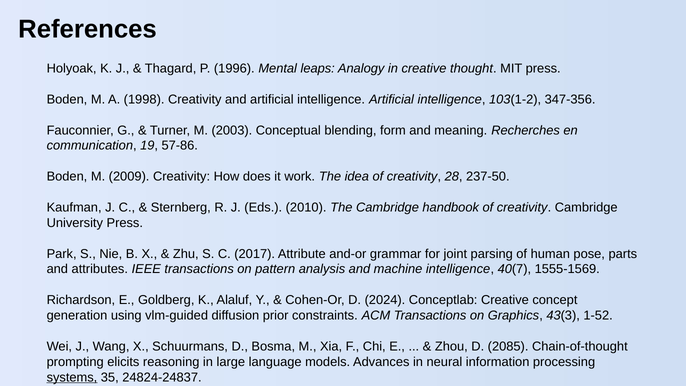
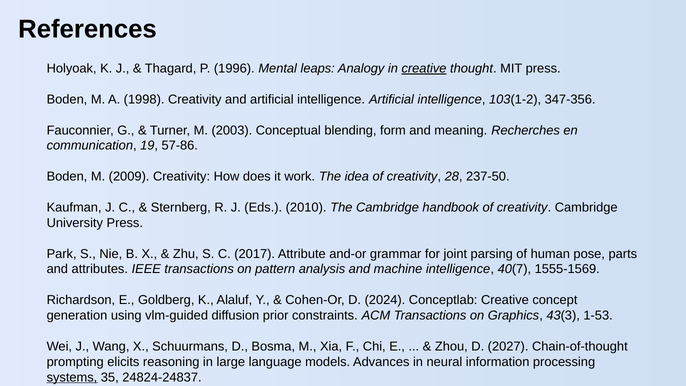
creative underline: none -> present (424, 68)
1-52: 1-52 -> 1-53 (598, 315)
2085: 2085 -> 2027 (508, 346)
